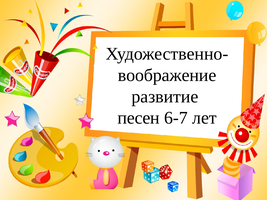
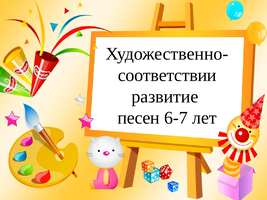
воображение: воображение -> соответствии (167, 75)
